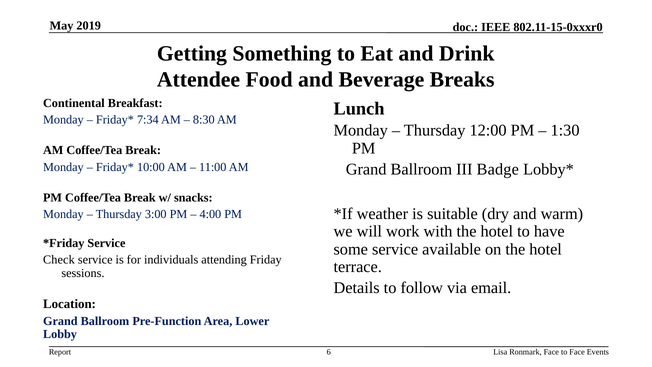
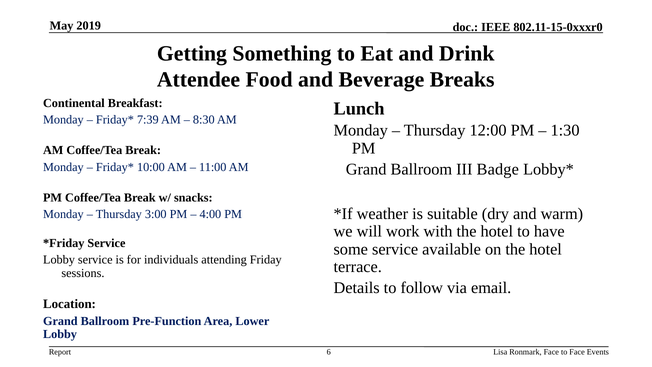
7:34: 7:34 -> 7:39 (148, 120)
Check: Check -> Lobby (59, 260)
